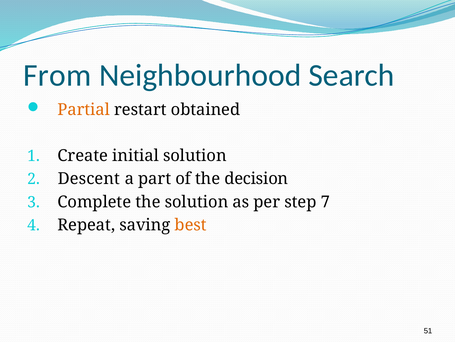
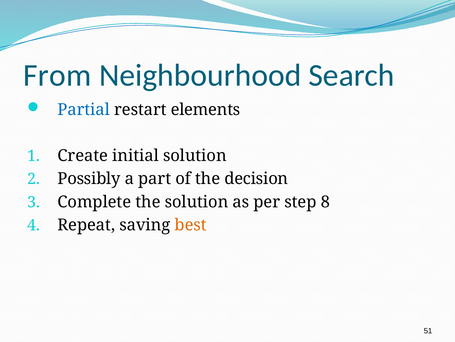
Partial colour: orange -> blue (84, 110)
obtained: obtained -> elements (206, 110)
Descent: Descent -> Possibly (89, 178)
7: 7 -> 8 (325, 201)
